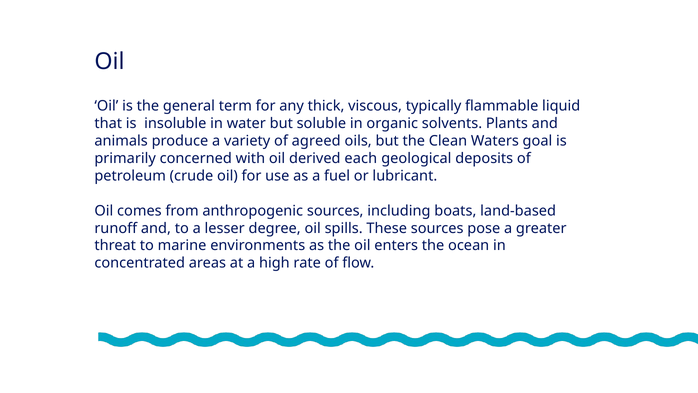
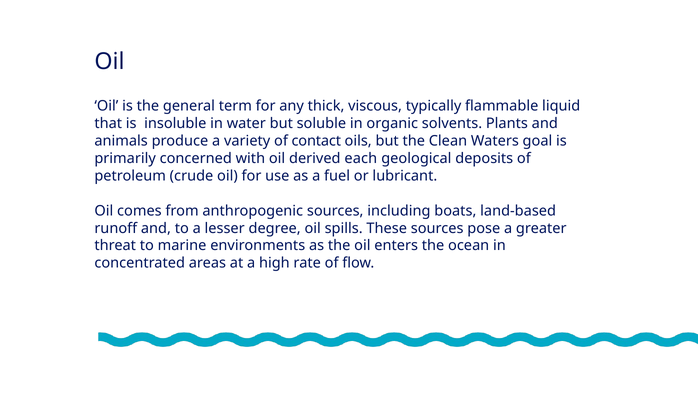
agreed: agreed -> contact (316, 141)
